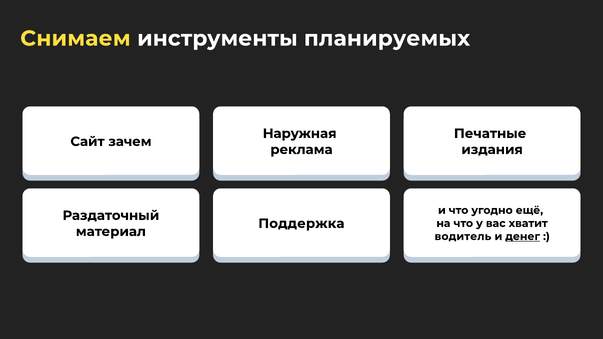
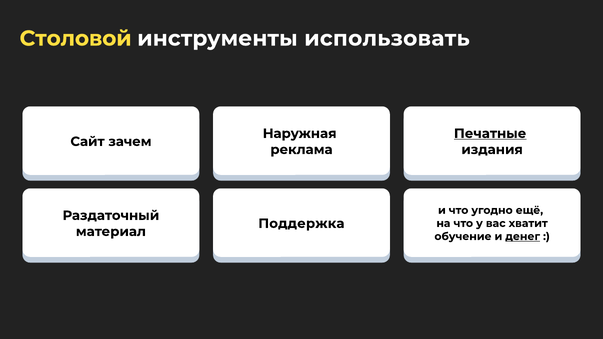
Снимаем: Снимаем -> Столовой (76, 38)
планируемых: планируемых -> использовать (387, 38)
Печатные underline: none -> present (490, 134)
водитель: водитель -> обучение (463, 237)
